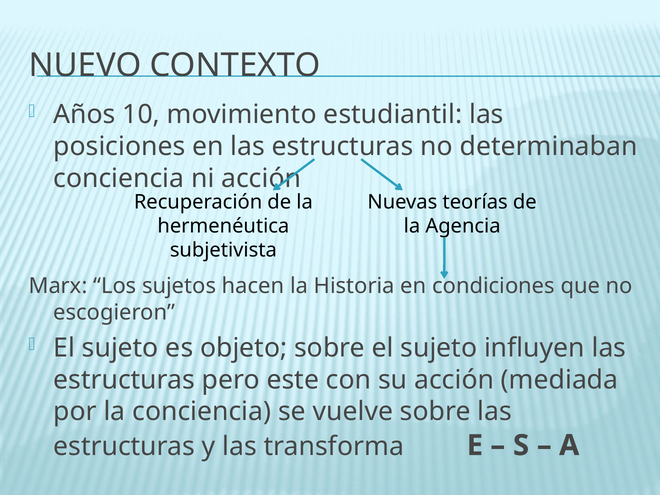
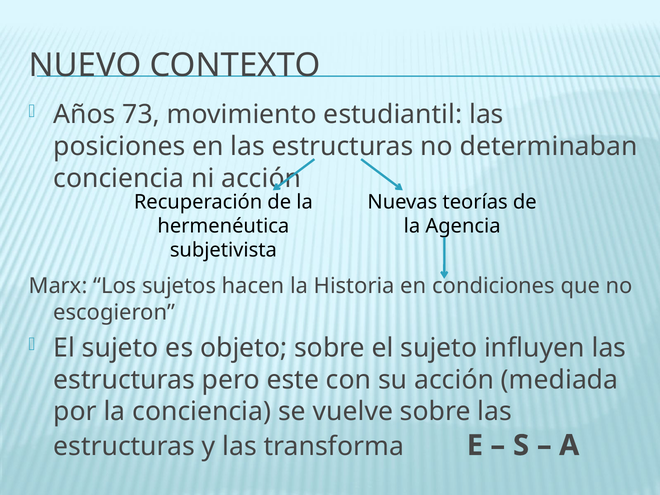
10: 10 -> 73 (141, 115)
